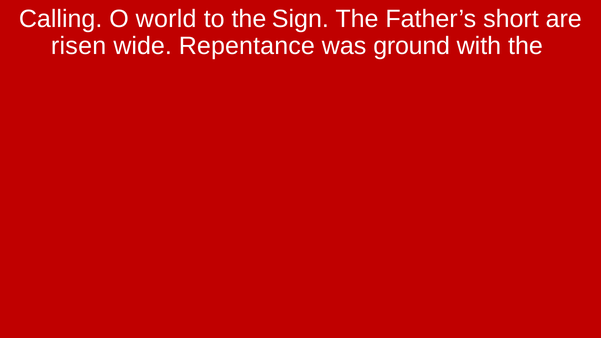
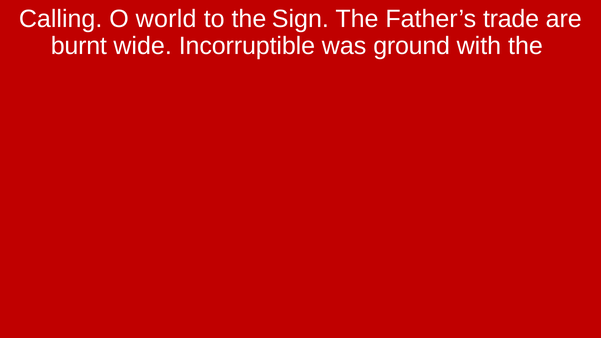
short: short -> trade (511, 19)
risen: risen -> burnt (79, 46)
Repentance: Repentance -> Incorruptible (247, 46)
